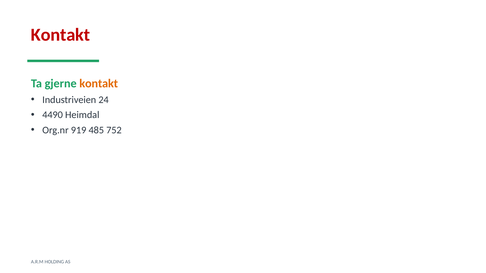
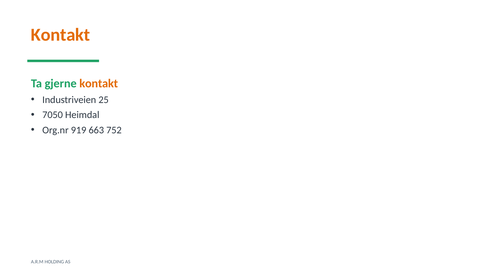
Kontakt colour: red -> orange (61, 35)
24: 24 -> 25 (104, 100)
4490: 4490 -> 7050 (53, 115)
485: 485 -> 663 (96, 130)
